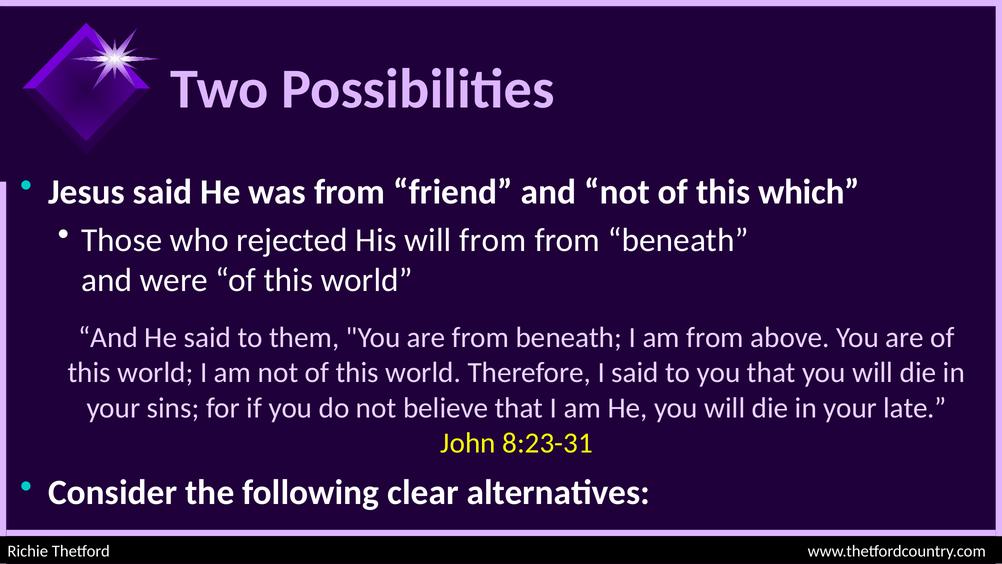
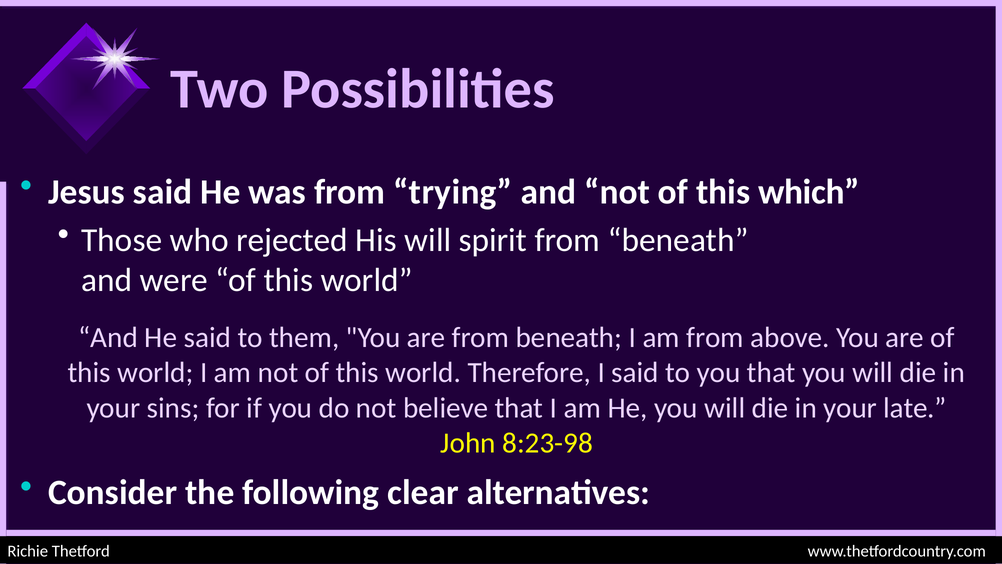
friend: friend -> trying (453, 192)
will from: from -> spirit (493, 240)
8:23-31: 8:23-31 -> 8:23-98 (548, 443)
